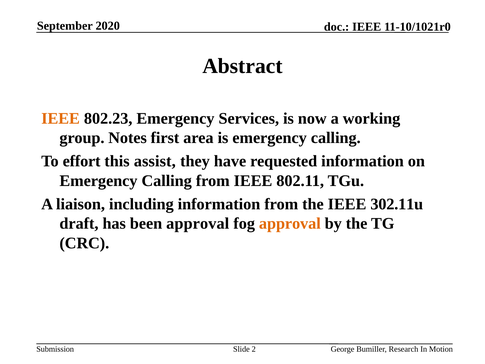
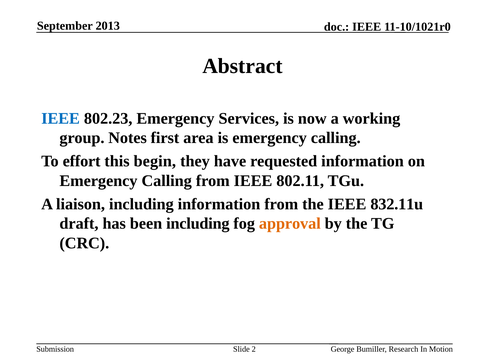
2020: 2020 -> 2013 (108, 26)
IEEE colour: orange -> blue (61, 118)
assist: assist -> begin (155, 161)
302.11u: 302.11u -> 832.11u (397, 204)
been approval: approval -> including (198, 223)
